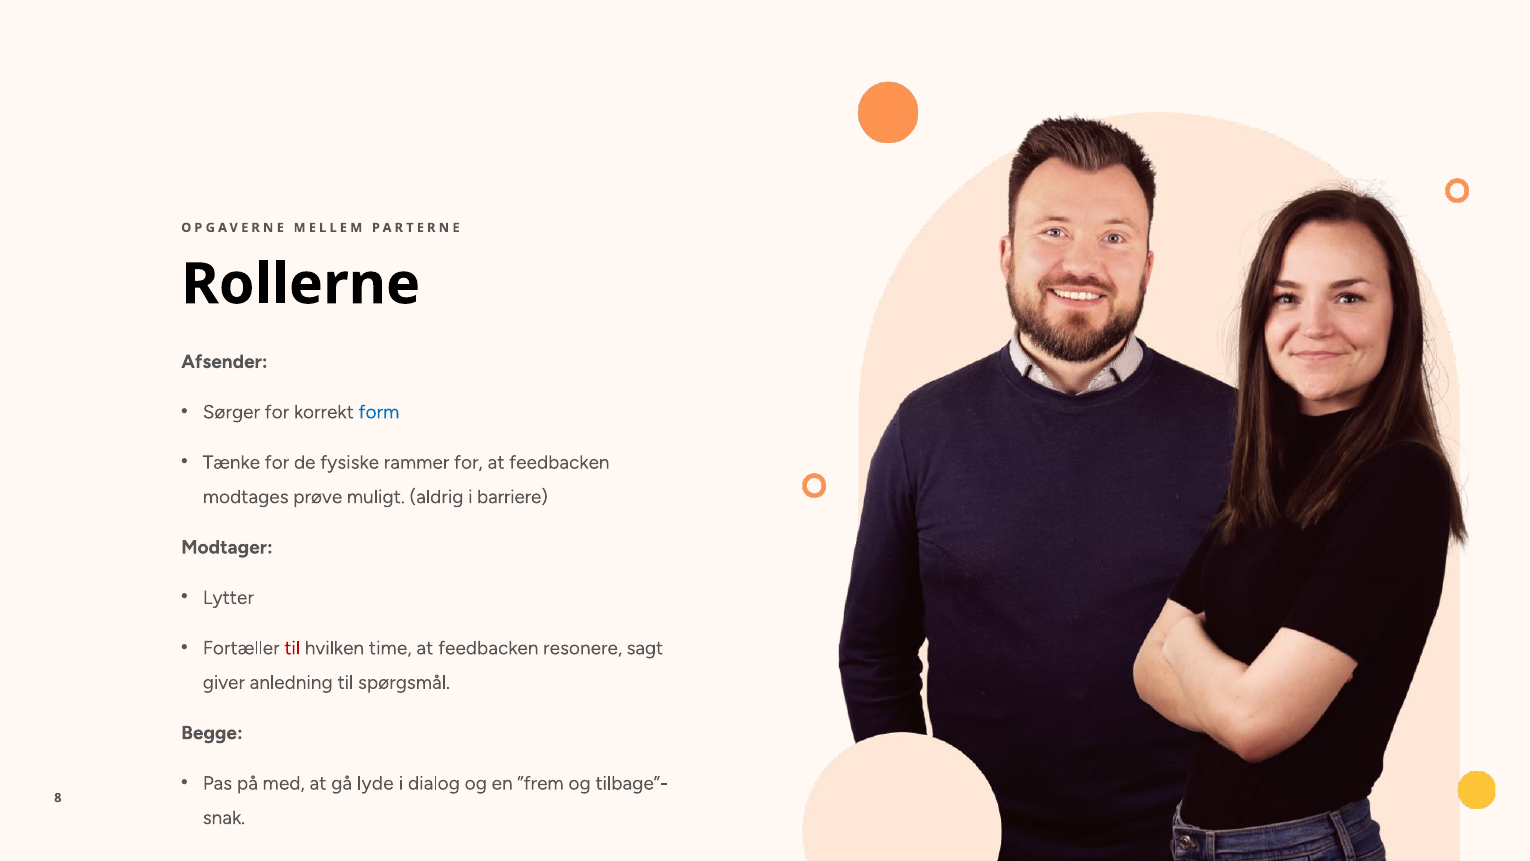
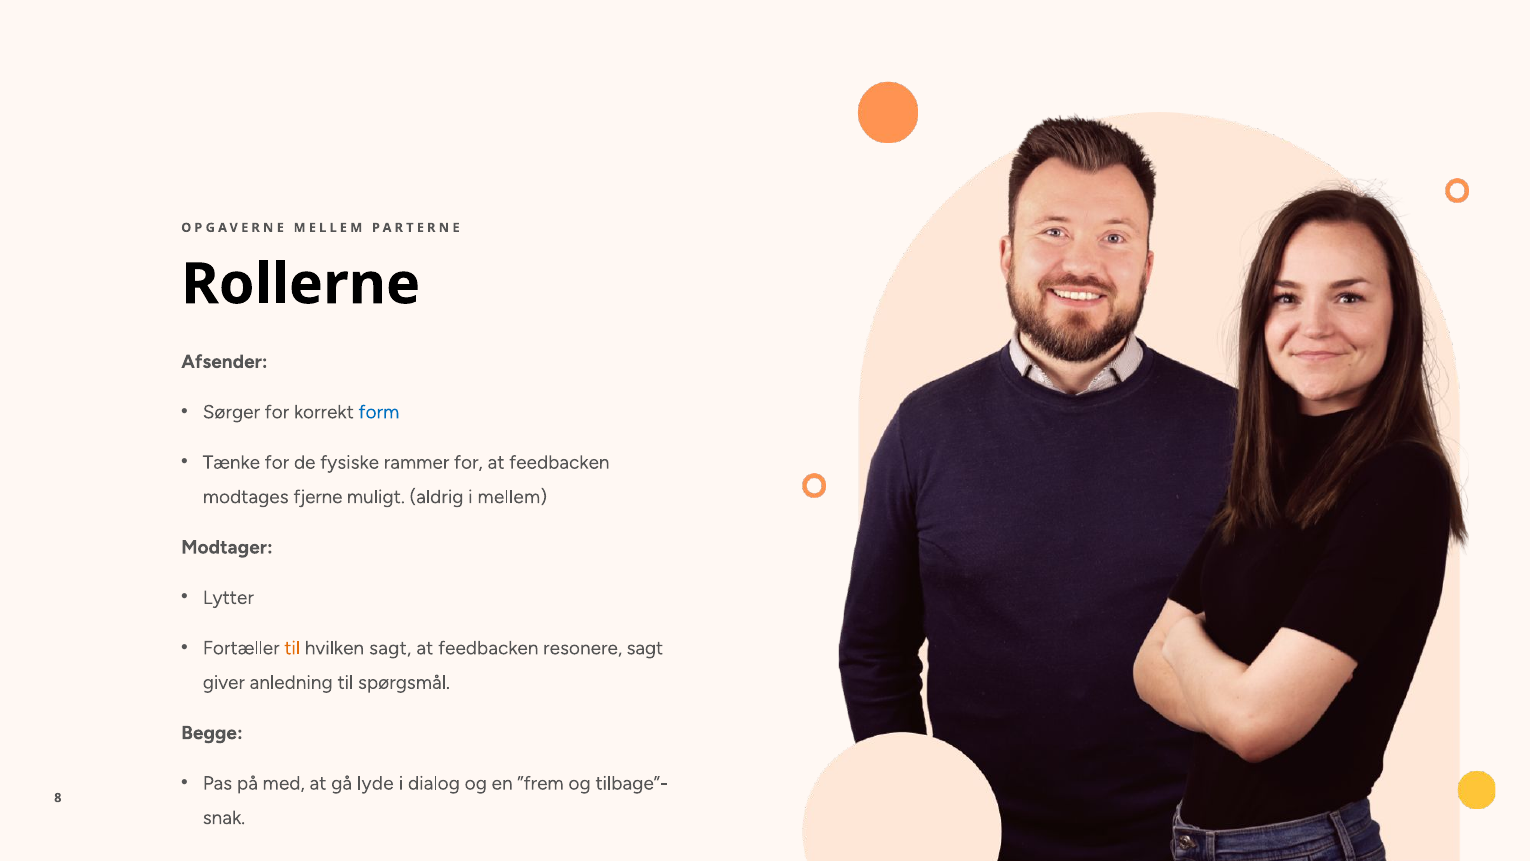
prøve: prøve -> fjerne (318, 497)
barriere: barriere -> mellem (512, 497)
til colour: red -> orange (292, 648)
hvilken time: time -> sagt (390, 648)
